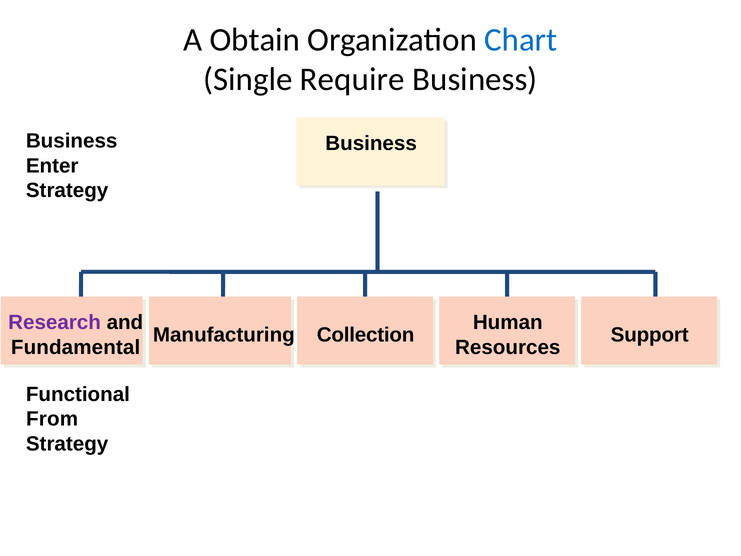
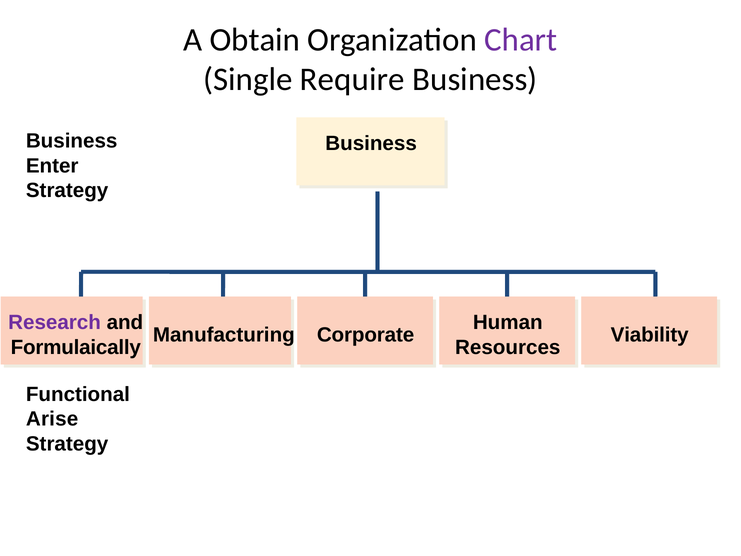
Chart colour: blue -> purple (521, 40)
Collection: Collection -> Corporate (366, 335)
Support: Support -> Viability (650, 335)
Fundamental: Fundamental -> Formulaically (76, 347)
From: From -> Arise (52, 419)
